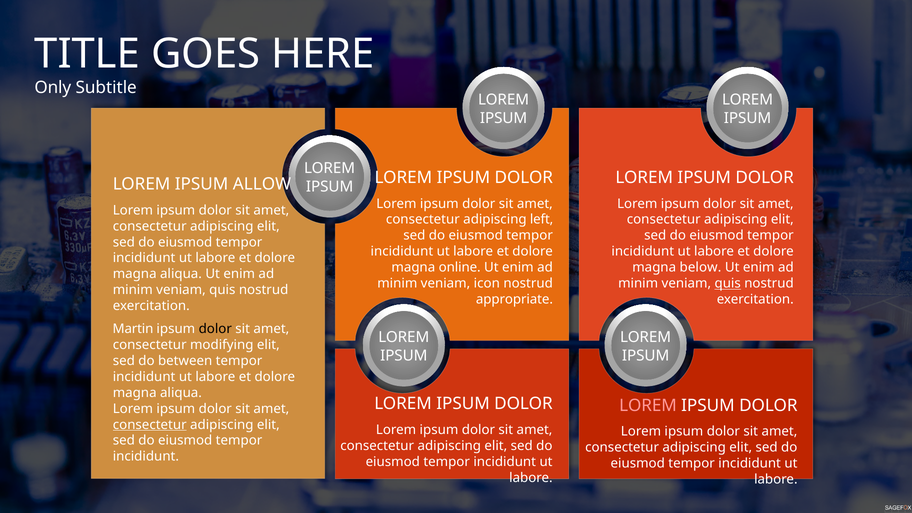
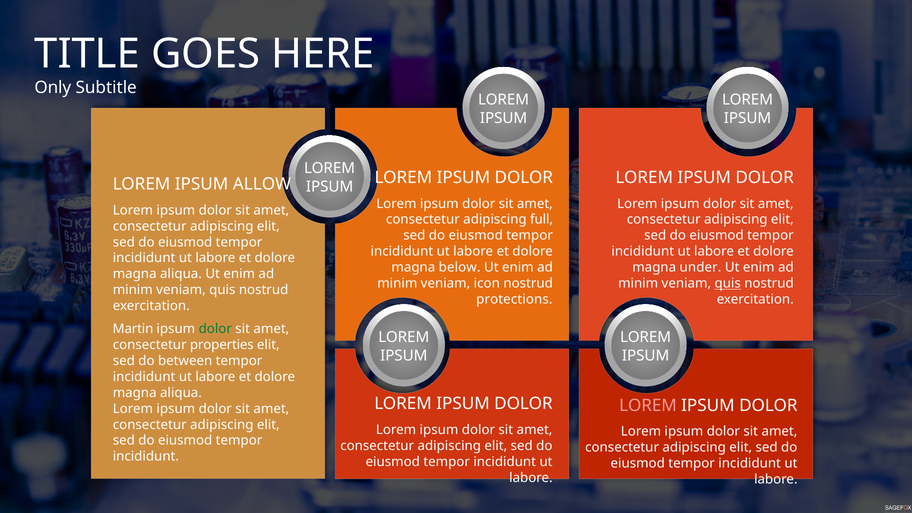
left: left -> full (542, 220)
online: online -> below (460, 267)
below: below -> under (700, 267)
appropriate: appropriate -> protections (514, 299)
dolor colour: black -> green (215, 329)
modifying: modifying -> properties (222, 345)
consectetur underline: present -> none (150, 425)
